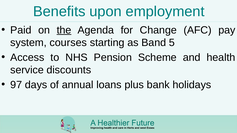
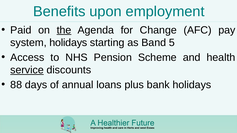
system courses: courses -> holidays (68, 43)
service underline: none -> present (27, 70)
97: 97 -> 88 (16, 85)
